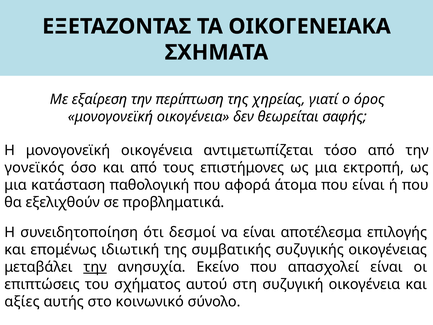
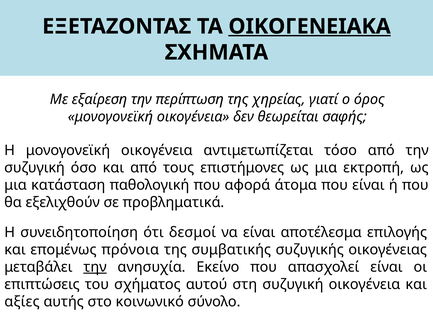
ΟΙΚΟΓΕΝΕΙΑΚΑ underline: none -> present (310, 26)
γονεϊκός: γονεϊκός -> συζυγική (35, 168)
ιδιωτική: ιδιωτική -> πρόνοια (130, 249)
